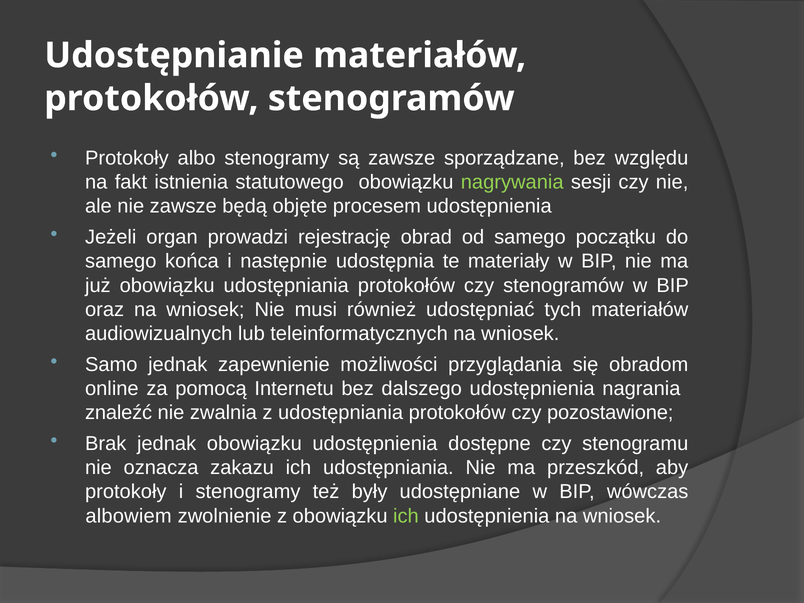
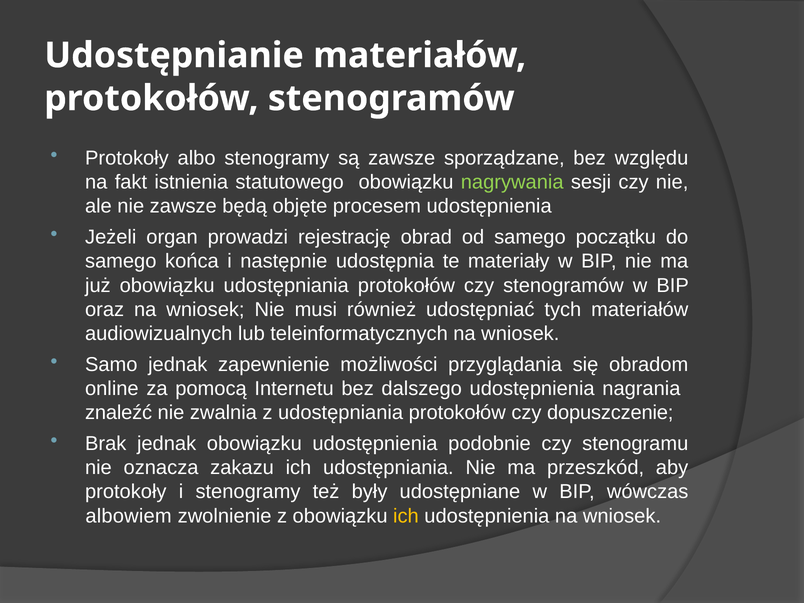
pozostawione: pozostawione -> dopuszczenie (610, 413)
dostępne: dostępne -> podobnie (490, 444)
ich colour: light green -> yellow (406, 516)
